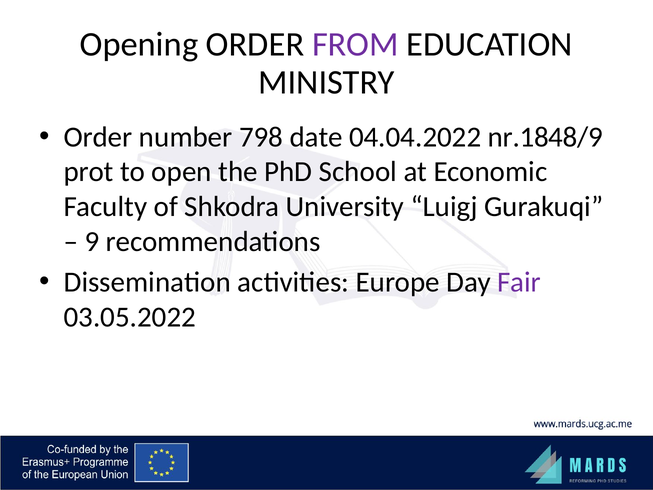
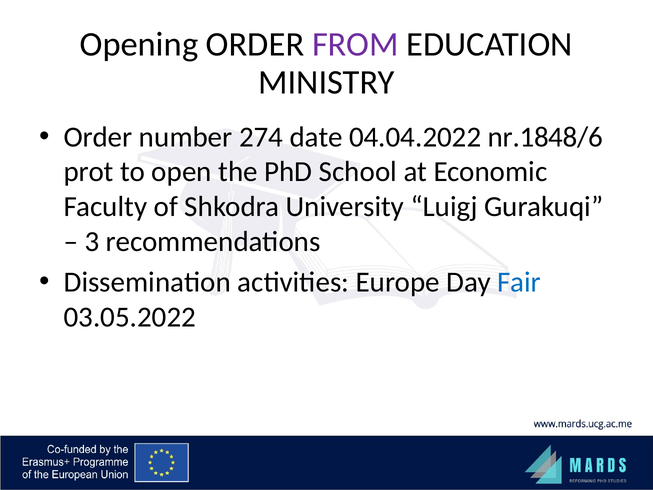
798: 798 -> 274 (261, 137)
nr.1848/9: nr.1848/9 -> nr.1848/6 (545, 137)
9: 9 -> 3 (92, 241)
Fair colour: purple -> blue (519, 282)
